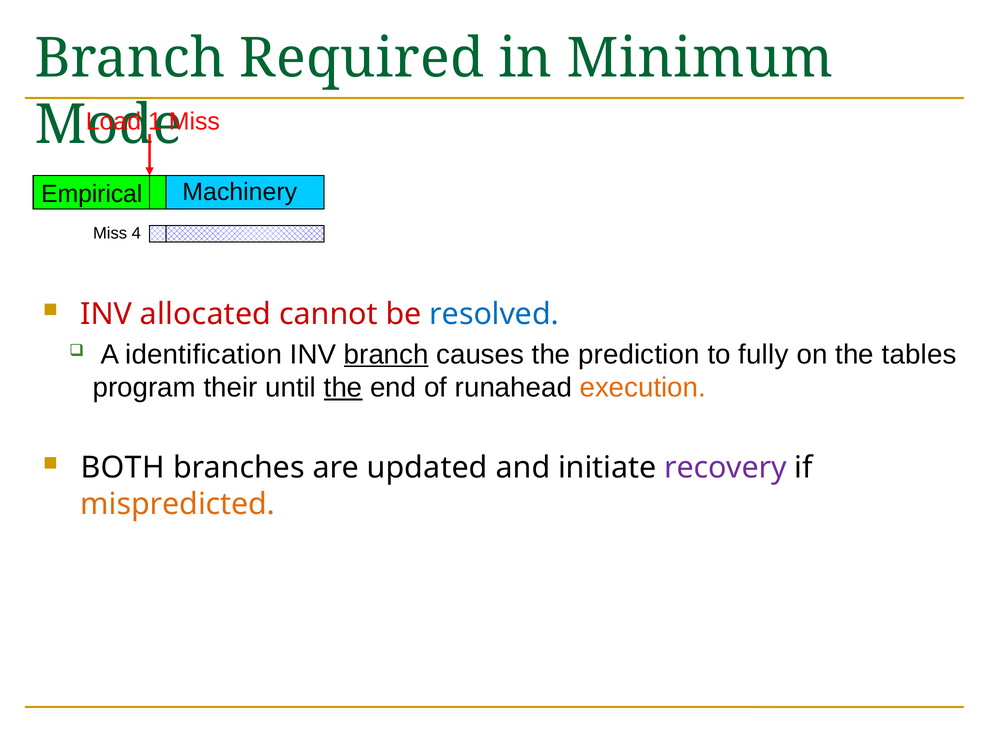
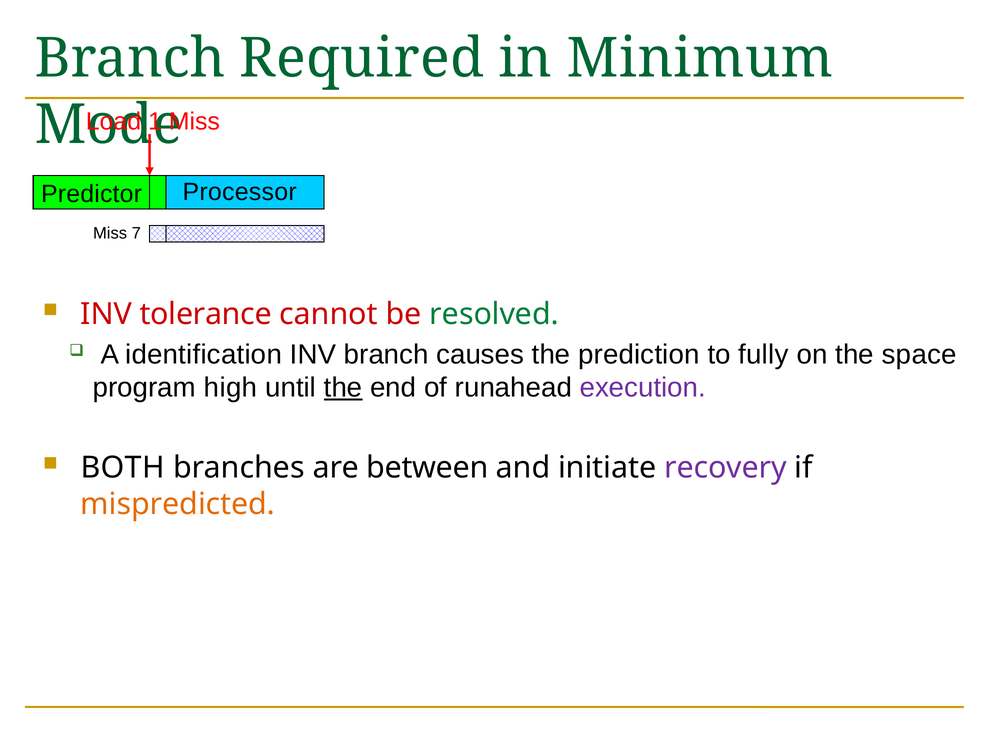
Machinery: Machinery -> Processor (240, 192)
Empirical: Empirical -> Predictor (92, 194)
4: 4 -> 7 (136, 233)
allocated: allocated -> tolerance (206, 314)
resolved colour: blue -> green (494, 314)
branch underline: present -> none (386, 354)
tables: tables -> space (919, 354)
their: their -> high (231, 387)
execution colour: orange -> purple (643, 387)
updated: updated -> between (427, 467)
